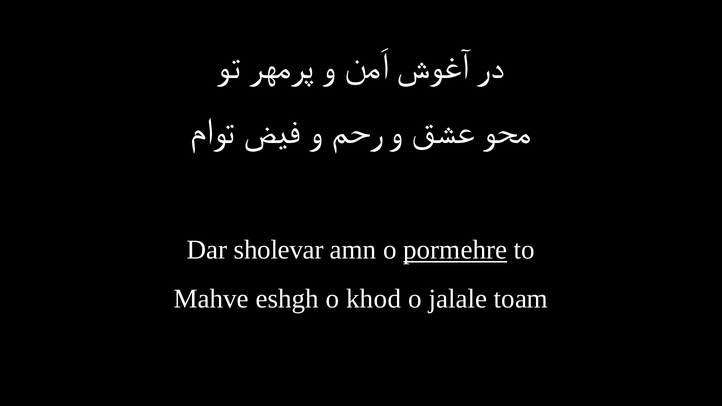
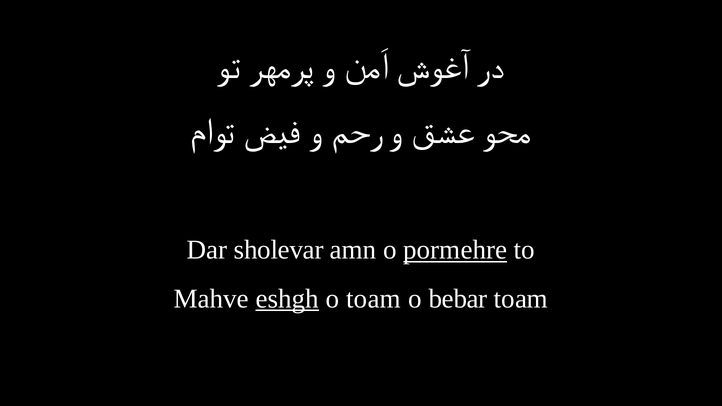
eshgh underline: none -> present (287, 299)
o khod: khod -> toam (374, 299)
jalale: jalale -> bebar (458, 299)
